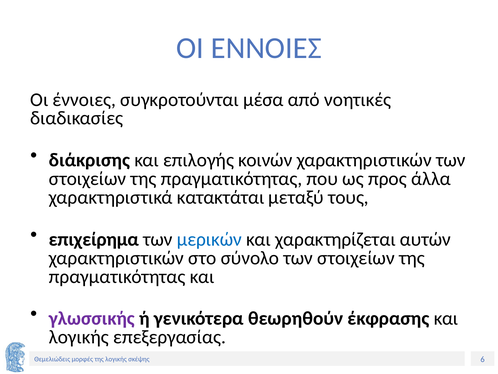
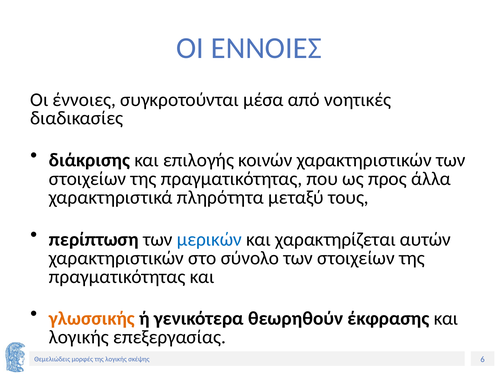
κατακτάται: κατακτάται -> πληρότητα (220, 197)
επιχείρημα: επιχείρημα -> περίπτωση (94, 239)
γλωσσικής colour: purple -> orange (92, 318)
